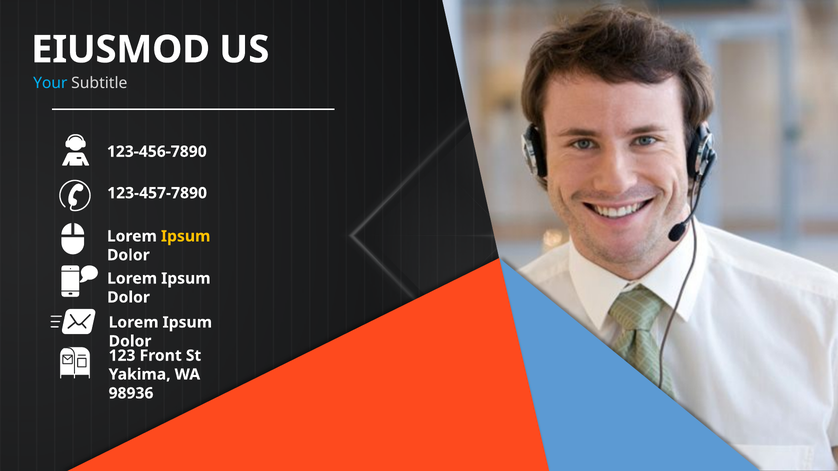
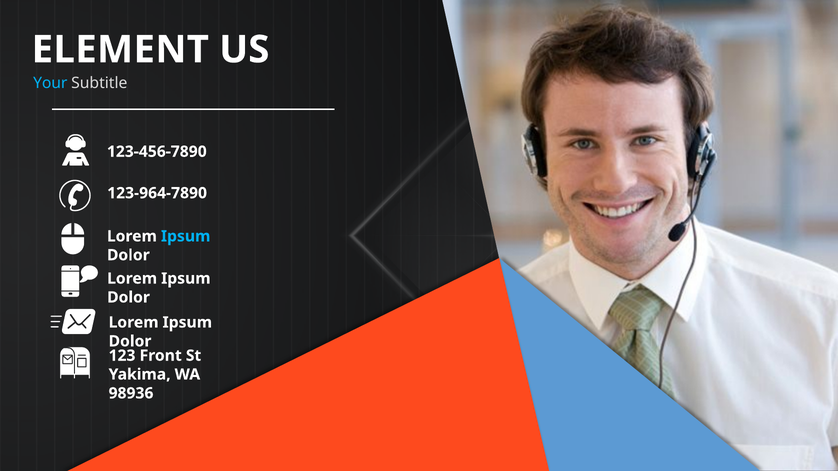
EIUSMOD: EIUSMOD -> ELEMENT (120, 50)
123-457-7890: 123-457-7890 -> 123-964-7890 (157, 193)
Ipsum colour: yellow -> light blue (186, 236)
